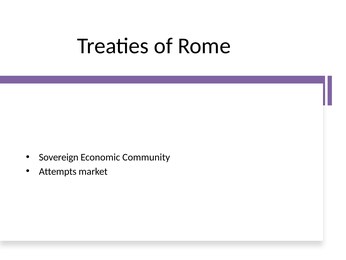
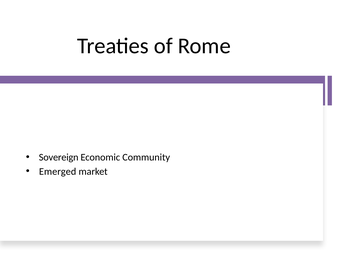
Attempts: Attempts -> Emerged (58, 171)
